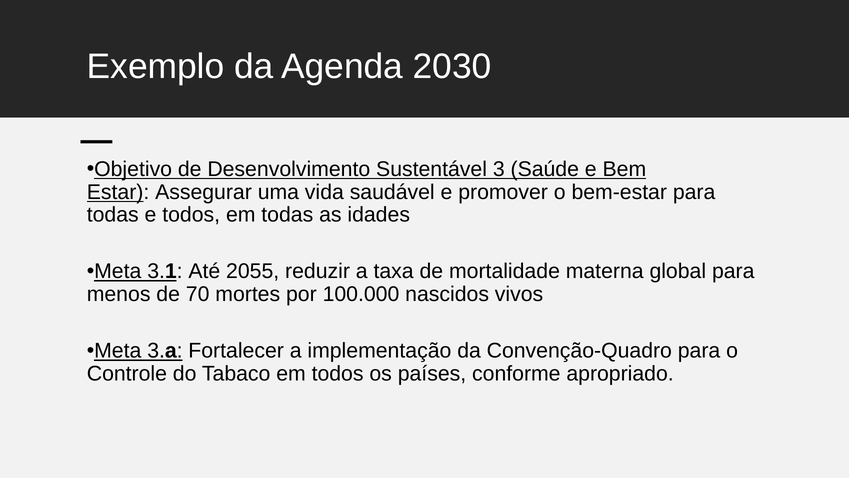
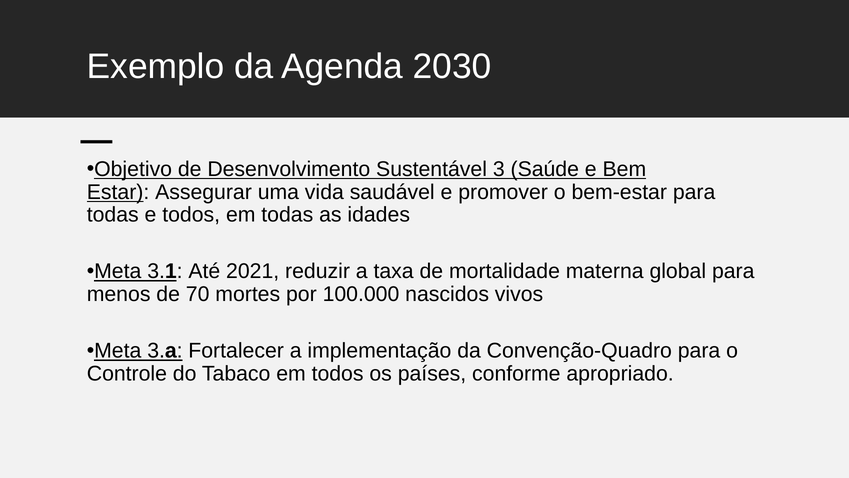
2055: 2055 -> 2021 (253, 271)
